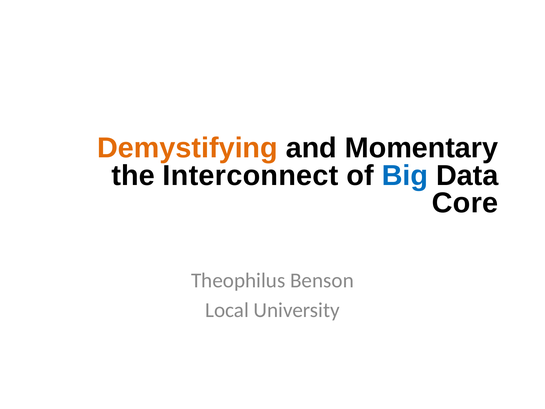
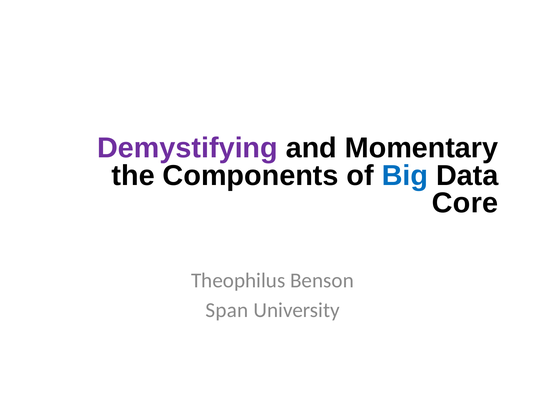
Demystifying colour: orange -> purple (187, 148)
Interconnect: Interconnect -> Components (251, 175)
Local: Local -> Span (227, 310)
